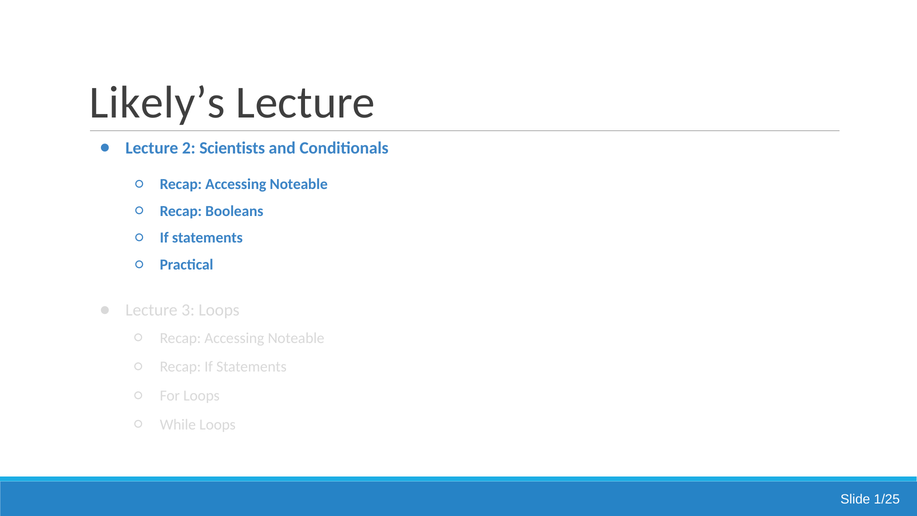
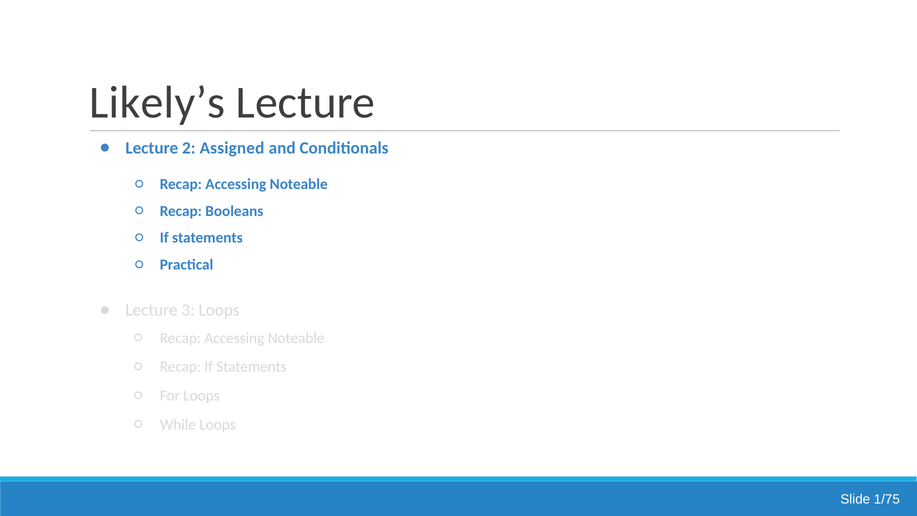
Scientists: Scientists -> Assigned (232, 148)
1/25: 1/25 -> 1/75 (887, 499)
